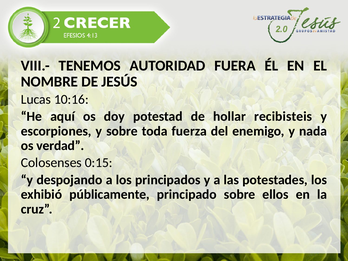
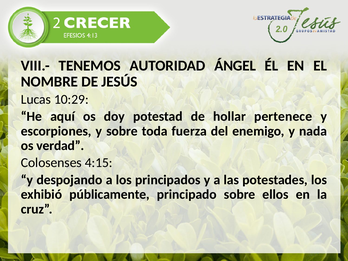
FUERA: FUERA -> ÁNGEL (235, 66)
10:16: 10:16 -> 10:29 (71, 99)
recibisteis: recibisteis -> pertenece (283, 116)
0:15: 0:15 -> 4:15 (99, 163)
